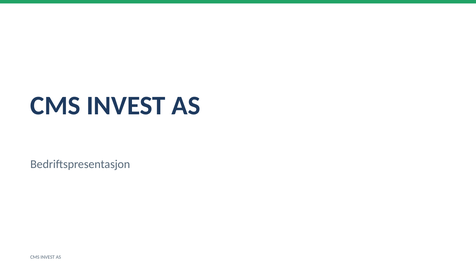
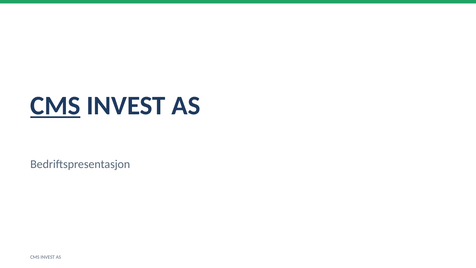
CMS underline: none -> present (55, 106)
